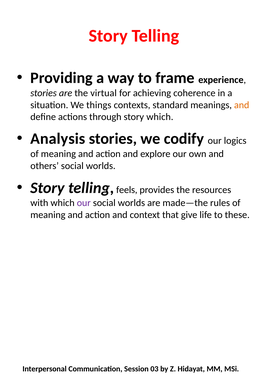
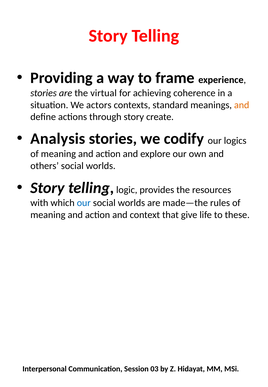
things: things -> actors (99, 105)
story which: which -> create (160, 117)
feels: feels -> logic (127, 190)
our colour: purple -> blue (84, 203)
